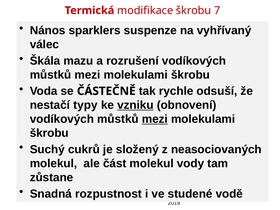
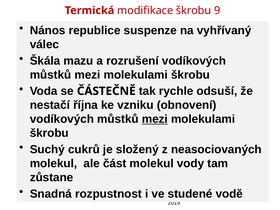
7: 7 -> 9 (217, 10)
sparklers: sparklers -> republice (95, 30)
typy: typy -> října (86, 105)
vzniku underline: present -> none (135, 105)
